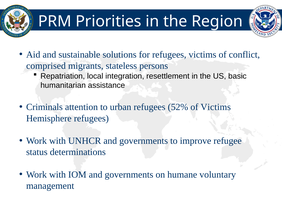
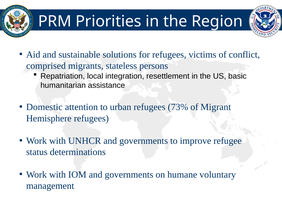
Criminals: Criminals -> Domestic (44, 107)
52%: 52% -> 73% (178, 107)
of Victims: Victims -> Migrant (216, 107)
